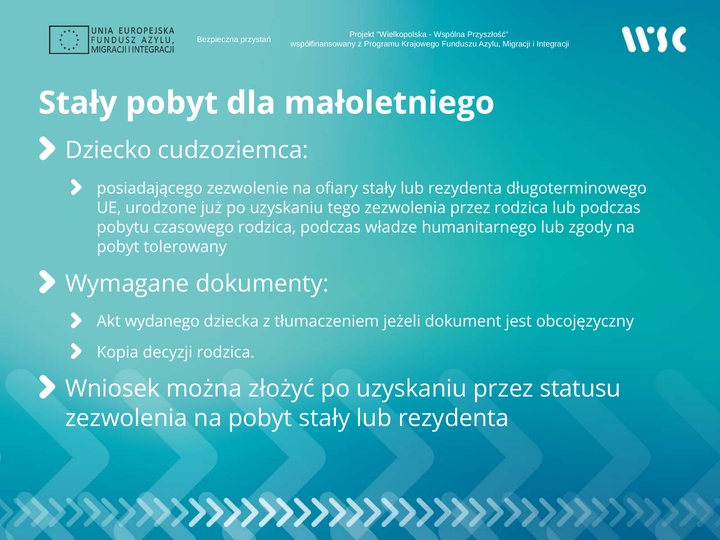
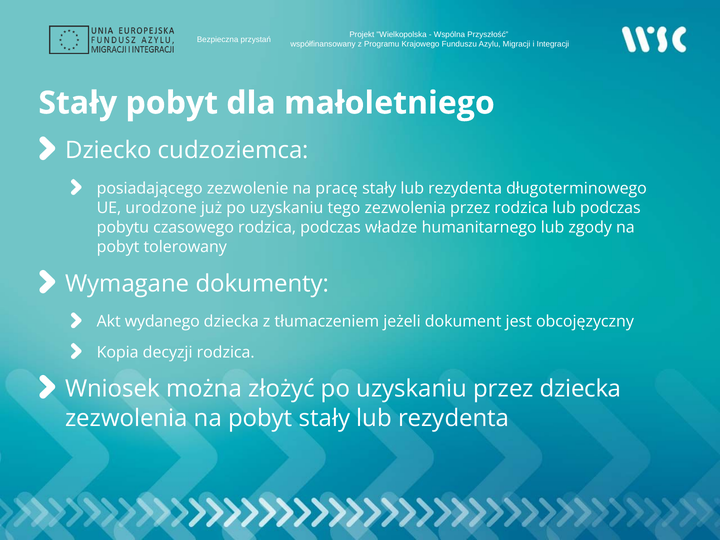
ofiary: ofiary -> pracę (337, 188)
przez statusu: statusu -> dziecka (581, 389)
